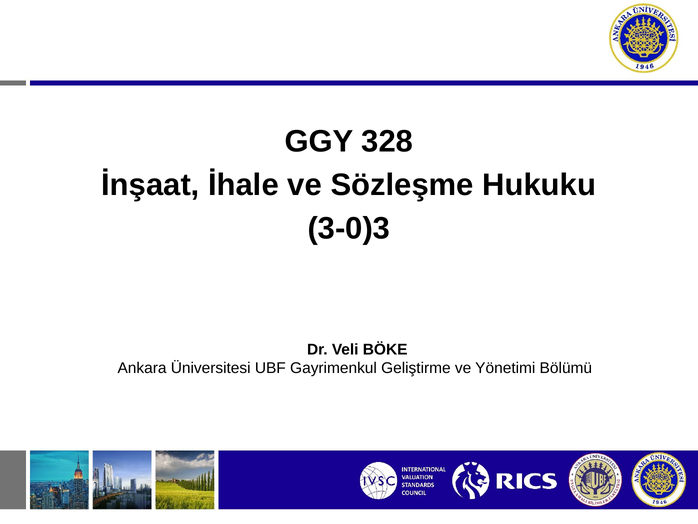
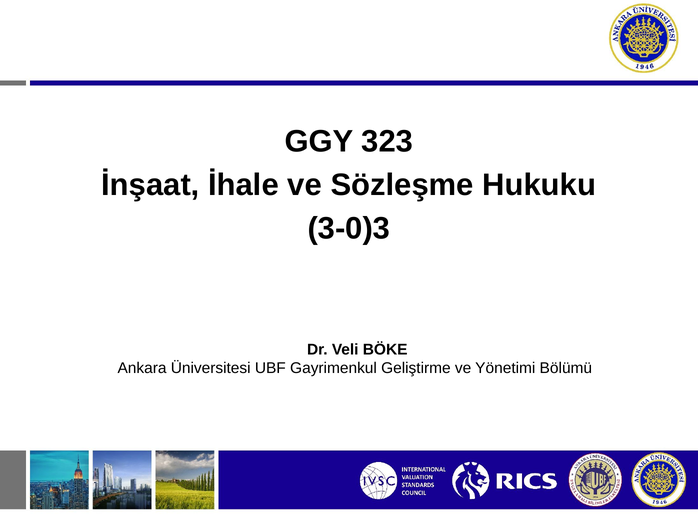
328: 328 -> 323 (387, 141)
